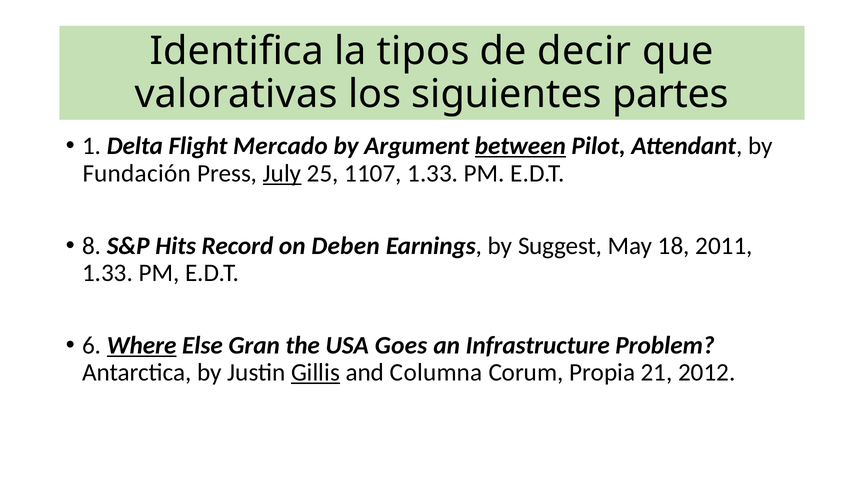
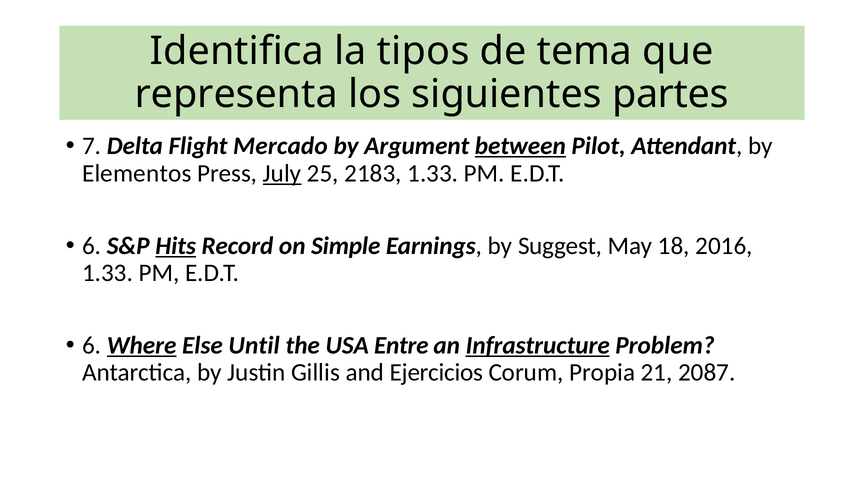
decir: decir -> tema (585, 51)
valorativas: valorativas -> representa (236, 94)
1: 1 -> 7 (92, 146)
Fundación: Fundación -> Elementos (137, 173)
1107: 1107 -> 2183 (373, 173)
8: 8 -> 6 (92, 246)
Hits underline: none -> present (176, 246)
Deben: Deben -> Simple (346, 246)
2011: 2011 -> 2016 (724, 246)
Gran: Gran -> Until (254, 345)
Goes: Goes -> Entre (401, 345)
Infrastructure underline: none -> present (538, 345)
Gillis underline: present -> none (315, 373)
Columna: Columna -> Ejercicios (436, 373)
2012: 2012 -> 2087 (707, 373)
